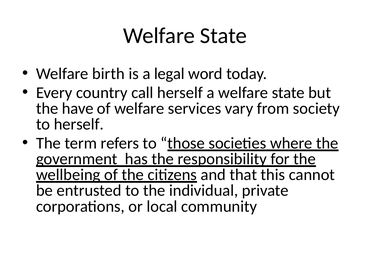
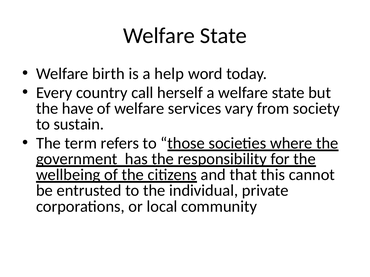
legal: legal -> help (169, 74)
to herself: herself -> sustain (79, 124)
